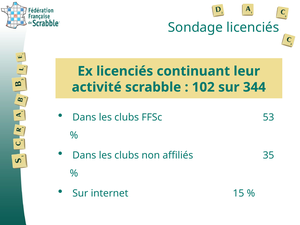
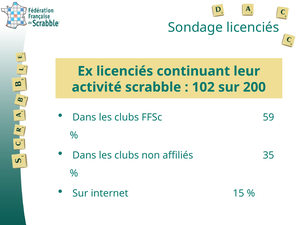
344: 344 -> 200 (254, 87)
53: 53 -> 59 (268, 117)
